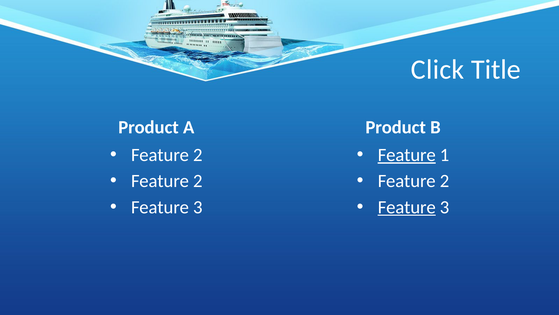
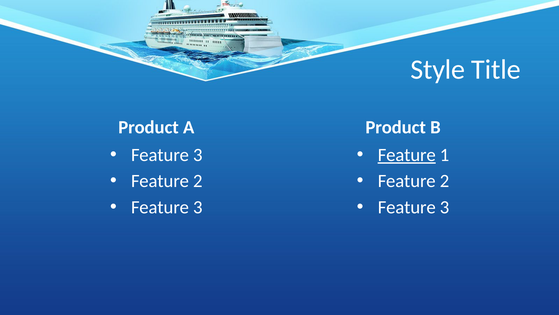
Click: Click -> Style (438, 70)
2: 2 -> 3 (198, 155)
Feature underline: present -> none (407, 207)
